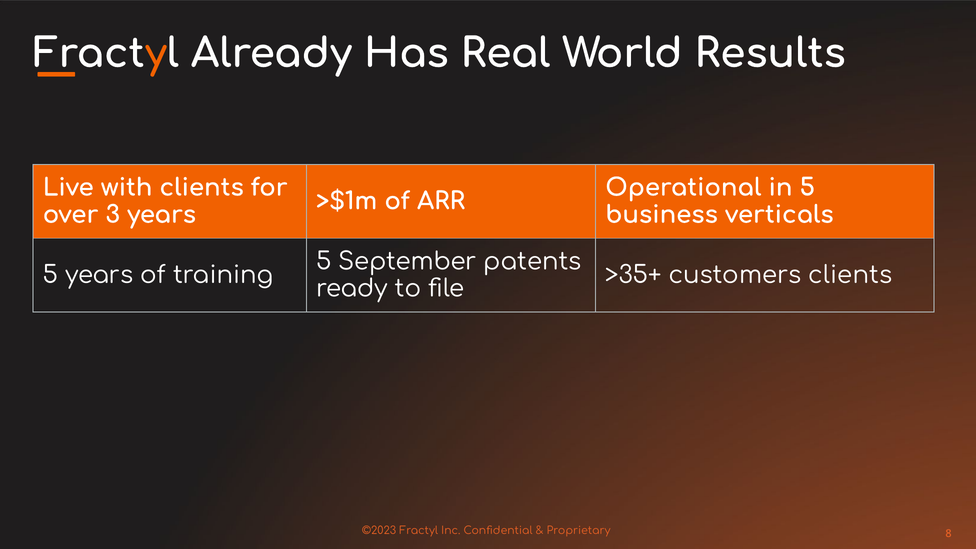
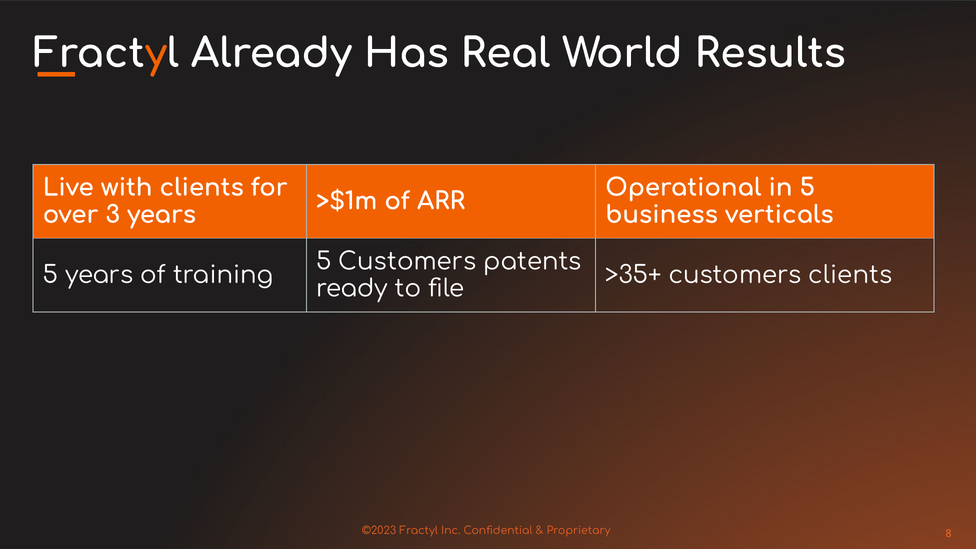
5 September: September -> Customers (407, 261)
